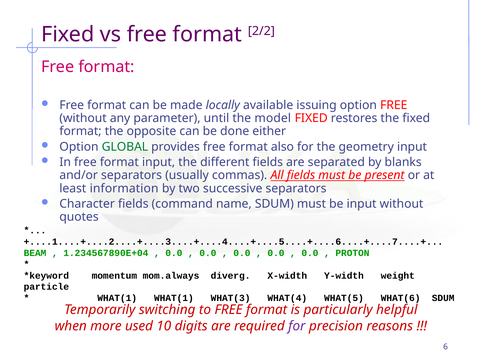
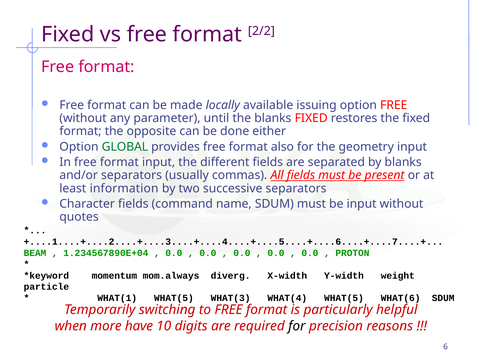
the model: model -> blanks (273, 118)
WHAT(1 WHAT(1: WHAT(1 -> WHAT(5 (174, 299)
used: used -> have (139, 327)
for colour: purple -> black (297, 327)
